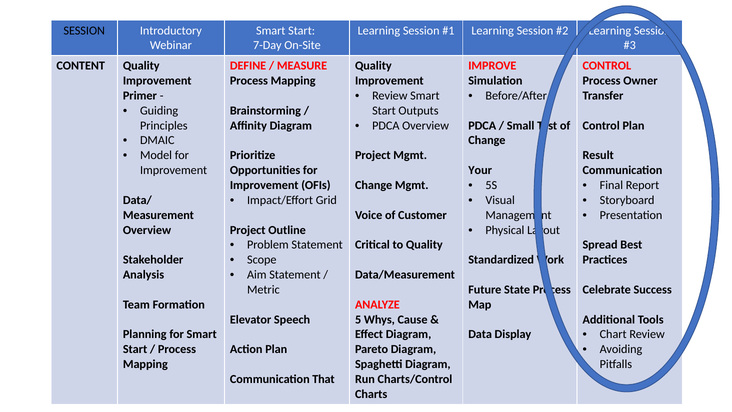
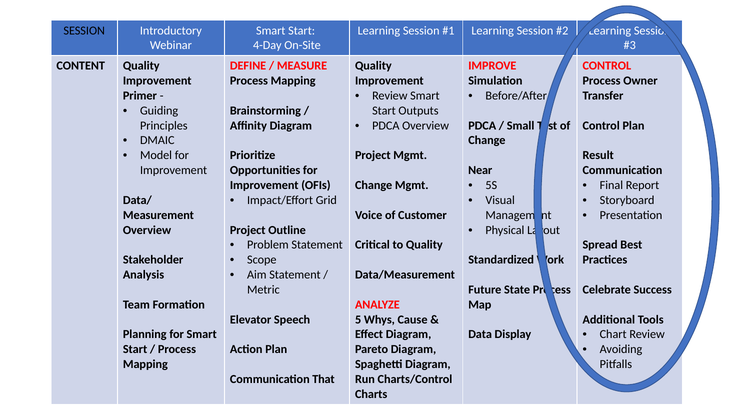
7-Day: 7-Day -> 4-Day (267, 45)
Your: Your -> Near (480, 170)
